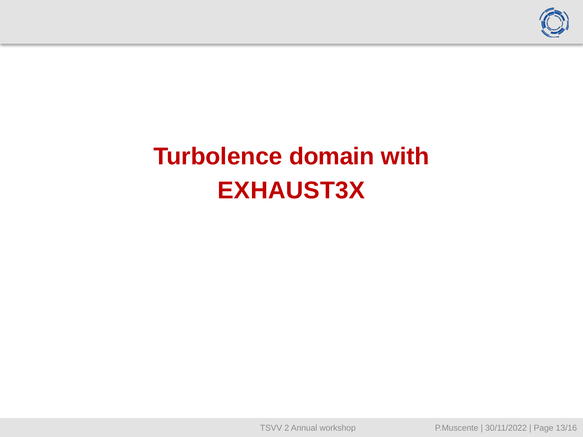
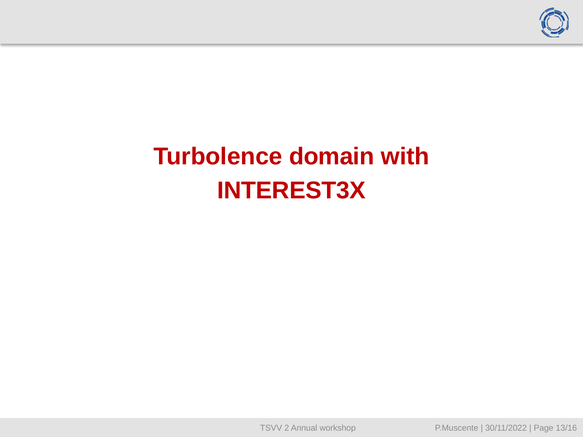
EXHAUST3X: EXHAUST3X -> INTEREST3X (291, 190)
